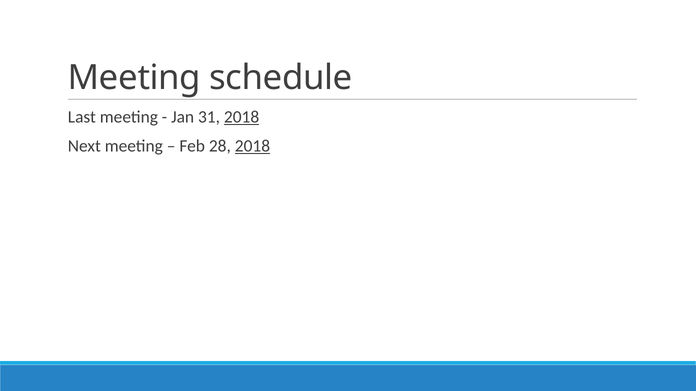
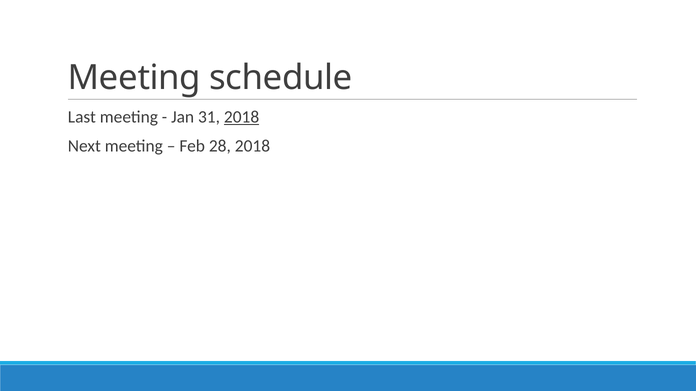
2018 underline: present -> none (252, 146)
